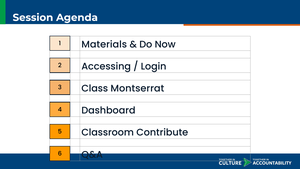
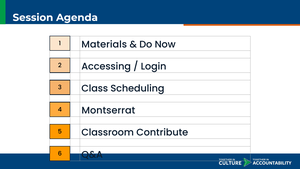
Montserrat: Montserrat -> Scheduling (137, 88)
Dashboard: Dashboard -> Montserrat (108, 110)
